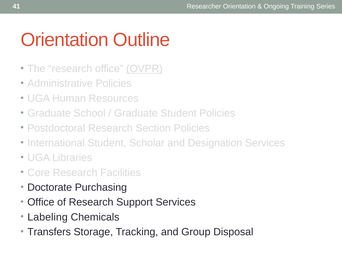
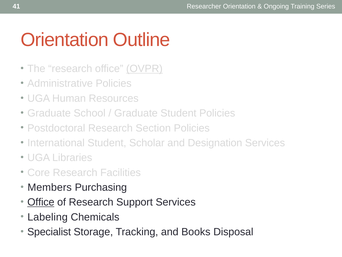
Doctorate: Doctorate -> Members (50, 187)
Office underline: none -> present (41, 202)
Transfers: Transfers -> Specialist (49, 231)
Group: Group -> Books (196, 231)
